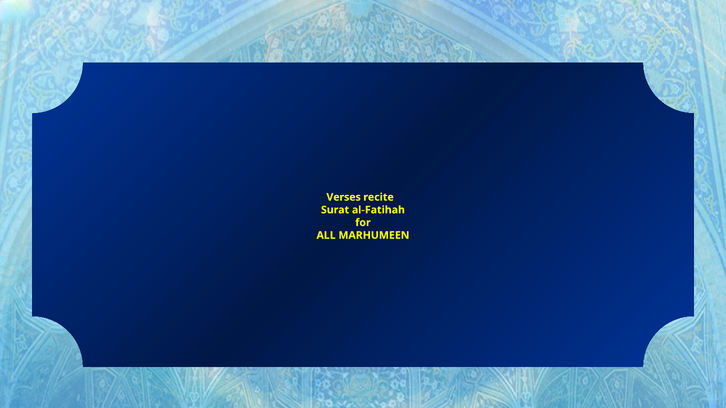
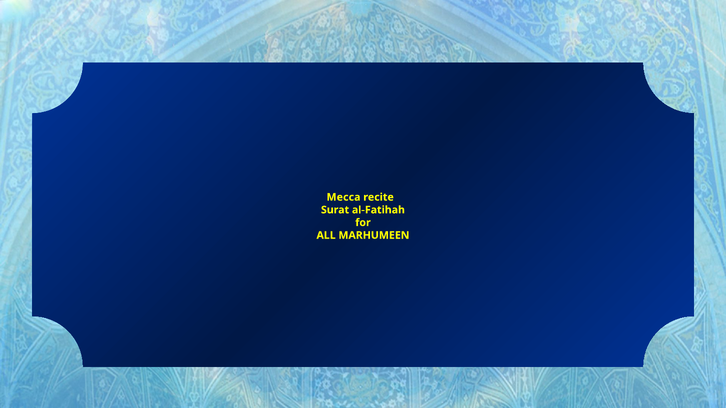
Verses: Verses -> Mecca (344, 197)
